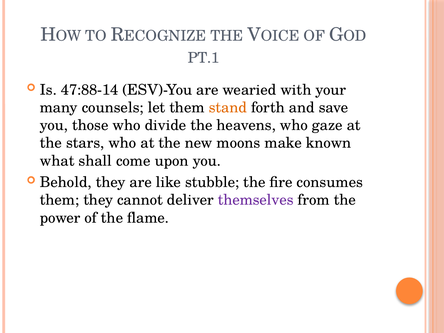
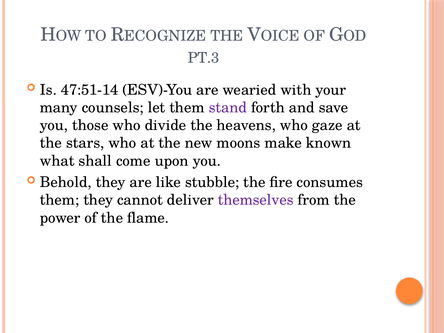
PT.1: PT.1 -> PT.3 (204, 58)
47:88-14: 47:88-14 -> 47:51-14 (90, 90)
stand colour: orange -> purple (228, 108)
